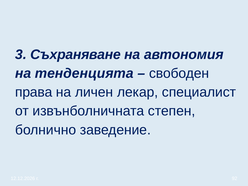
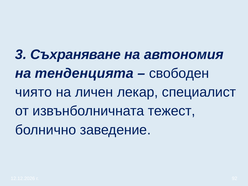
права: права -> чиято (34, 92)
степен: степен -> тежест (172, 111)
